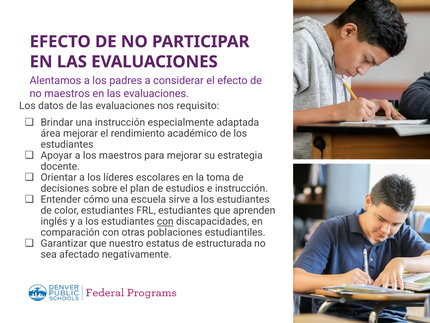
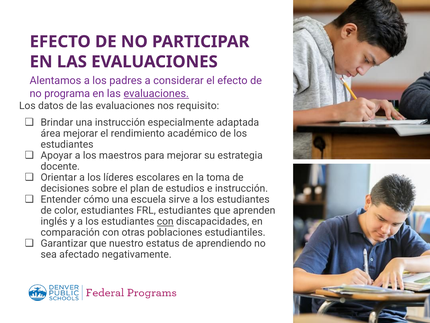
no maestros: maestros -> programa (67, 93)
evaluaciones underline: none -> present (156, 93)
estructurada: estructurada -> aprendiendo (224, 243)
